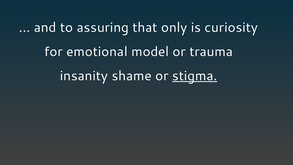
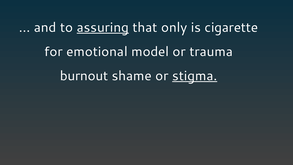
assuring underline: none -> present (103, 27)
curiosity: curiosity -> cigarette (231, 27)
insanity: insanity -> burnout (84, 76)
